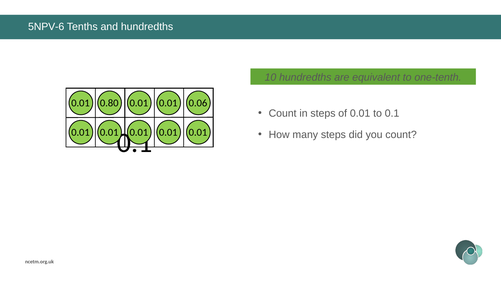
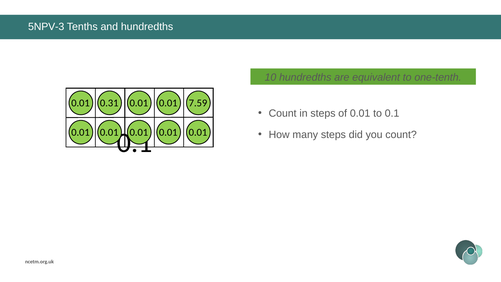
5NPV-6: 5NPV-6 -> 5NPV-3 (46, 27)
0.80: 0.80 -> 0.31 (109, 103)
0.06: 0.06 -> 7.59 (198, 103)
